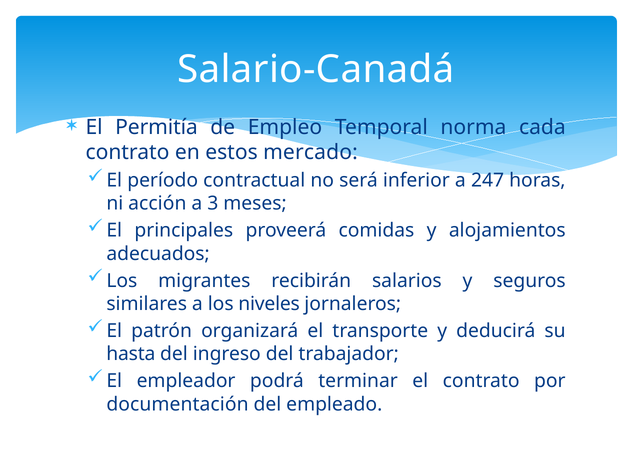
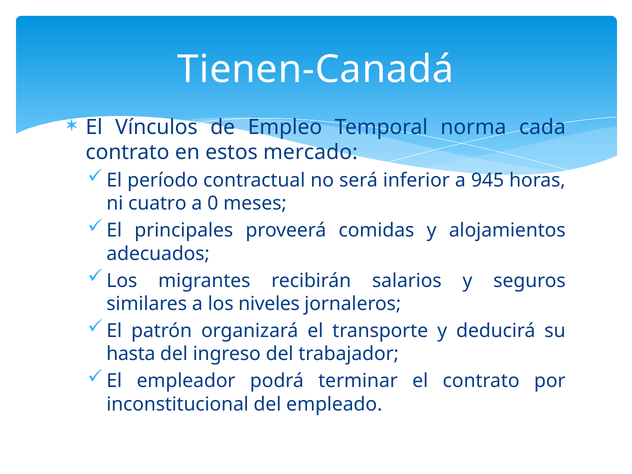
Salario-Canadá: Salario-Canadá -> Tienen-Canadá (316, 69)
Permitía: Permitía -> Vínculos (156, 127)
247: 247 -> 945 (488, 180)
acción: acción -> cuatro (157, 204)
3: 3 -> 0 (213, 204)
documentación: documentación -> inconstitucional (178, 404)
